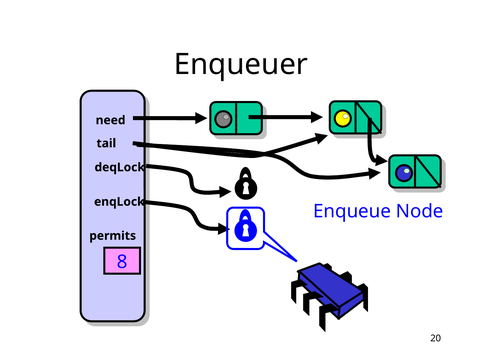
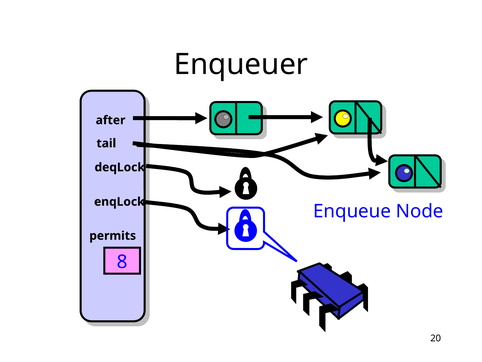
need: need -> after (111, 120)
